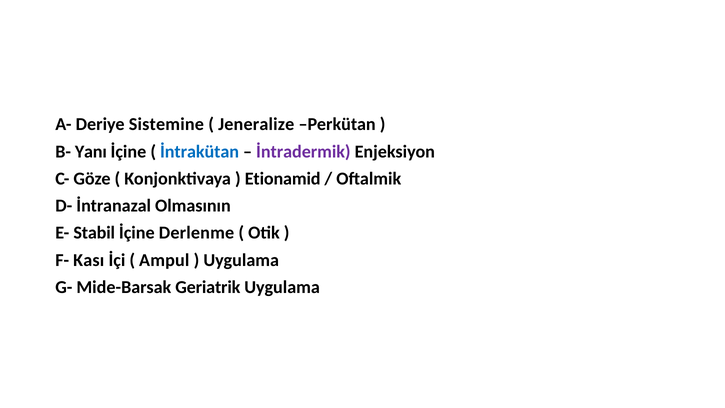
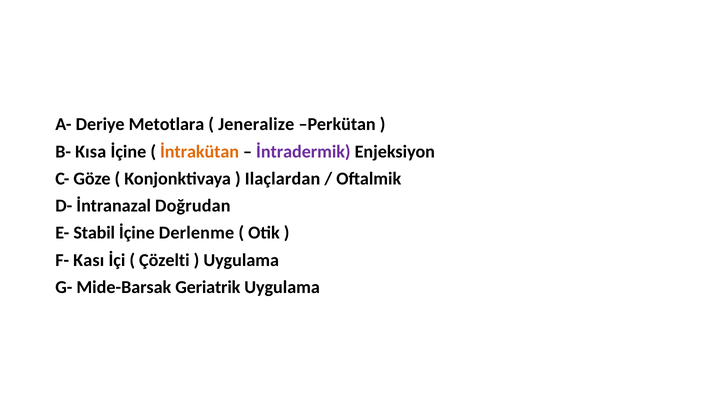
Sistemine: Sistemine -> Metotlara (166, 124)
Yanı: Yanı -> Kısa (91, 152)
İntrakütan colour: blue -> orange (200, 152)
Etionamid: Etionamid -> Ilaçlardan (283, 179)
Olmasının: Olmasının -> Doğrudan (193, 206)
Ampul: Ampul -> Çözelti (164, 260)
